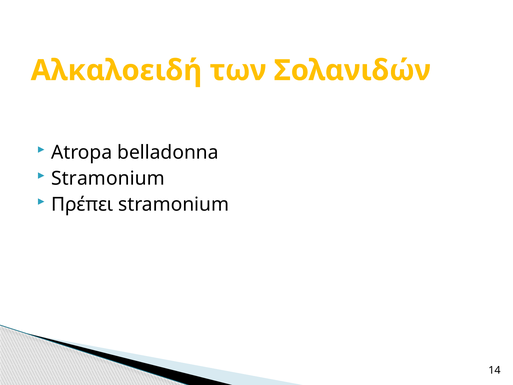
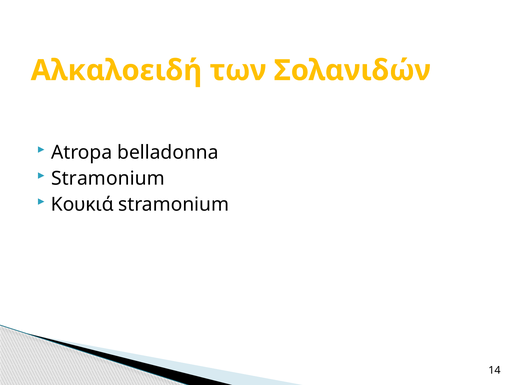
Πρέπει: Πρέπει -> Κουκιά (82, 204)
